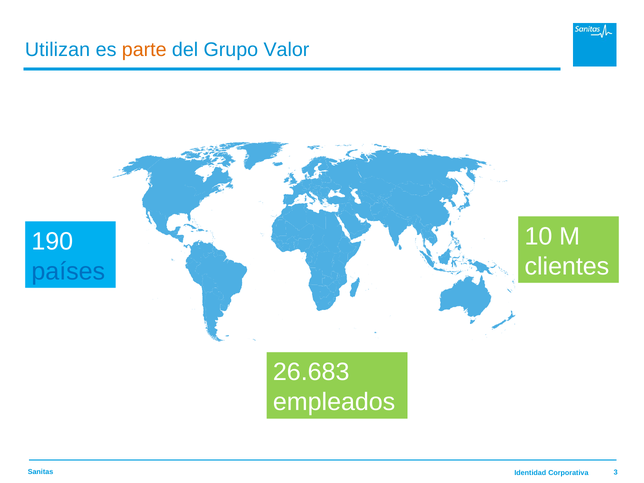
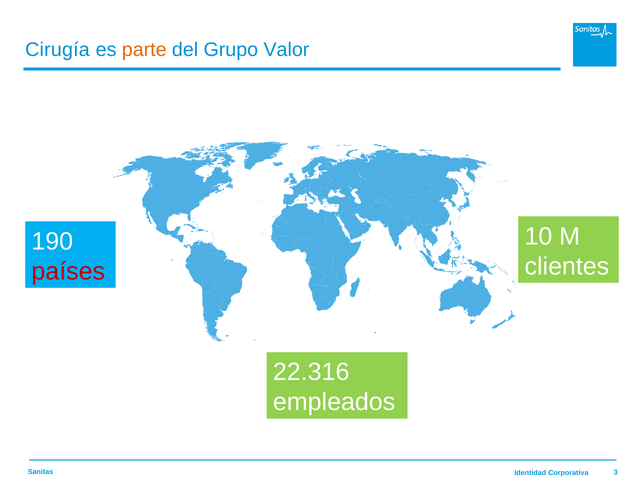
Utilizan: Utilizan -> Cirugía (57, 50)
países colour: blue -> red (68, 271)
26.683: 26.683 -> 22.316 (311, 372)
